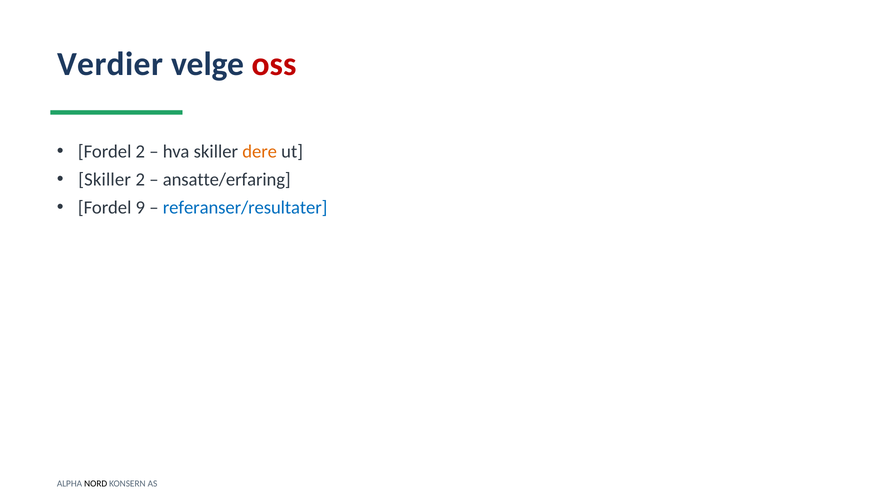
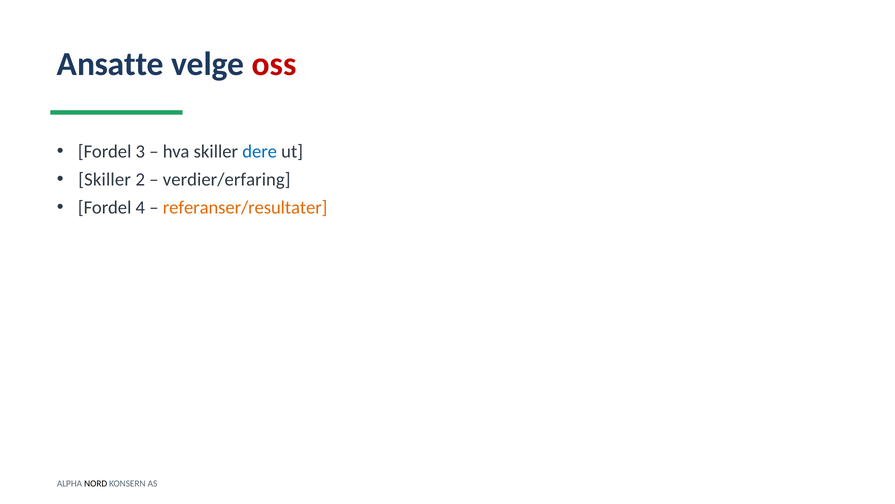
Verdier: Verdier -> Ansatte (110, 64)
Fordel 2: 2 -> 3 (140, 152)
dere colour: orange -> blue (260, 152)
ansatte/erfaring: ansatte/erfaring -> verdier/erfaring (227, 180)
9: 9 -> 4 (140, 208)
referanser/resultater colour: blue -> orange (245, 208)
